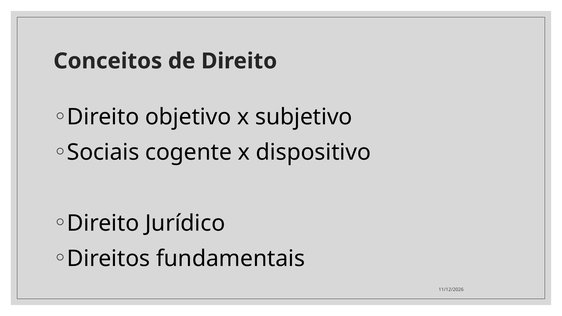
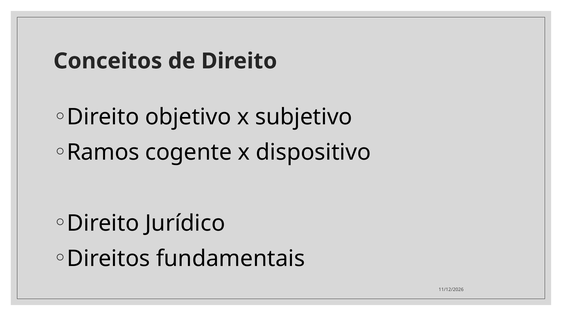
Sociais: Sociais -> Ramos (103, 153)
